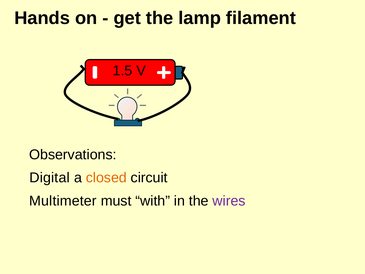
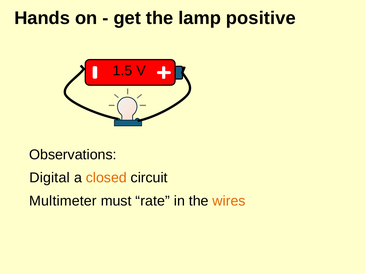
filament: filament -> positive (261, 18)
with: with -> rate (153, 201)
wires colour: purple -> orange (229, 201)
